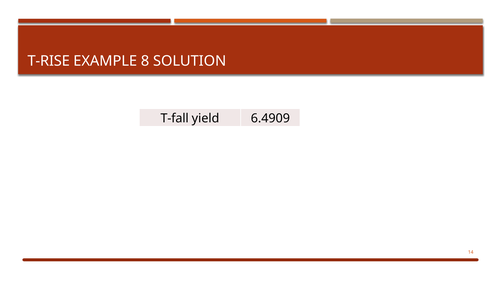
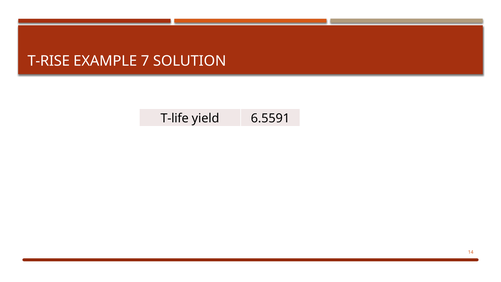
8: 8 -> 7 (145, 61)
T-fall: T-fall -> T-life (175, 118)
6.4909: 6.4909 -> 6.5591 (270, 118)
